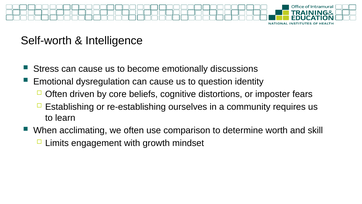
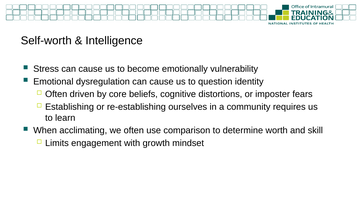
discussions: discussions -> vulnerability (234, 69)
